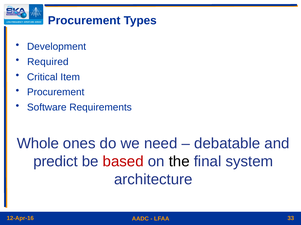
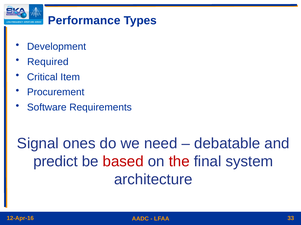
Procurement: Procurement -> Performance (84, 21)
Whole: Whole -> Signal (38, 144)
the colour: black -> red (179, 162)
